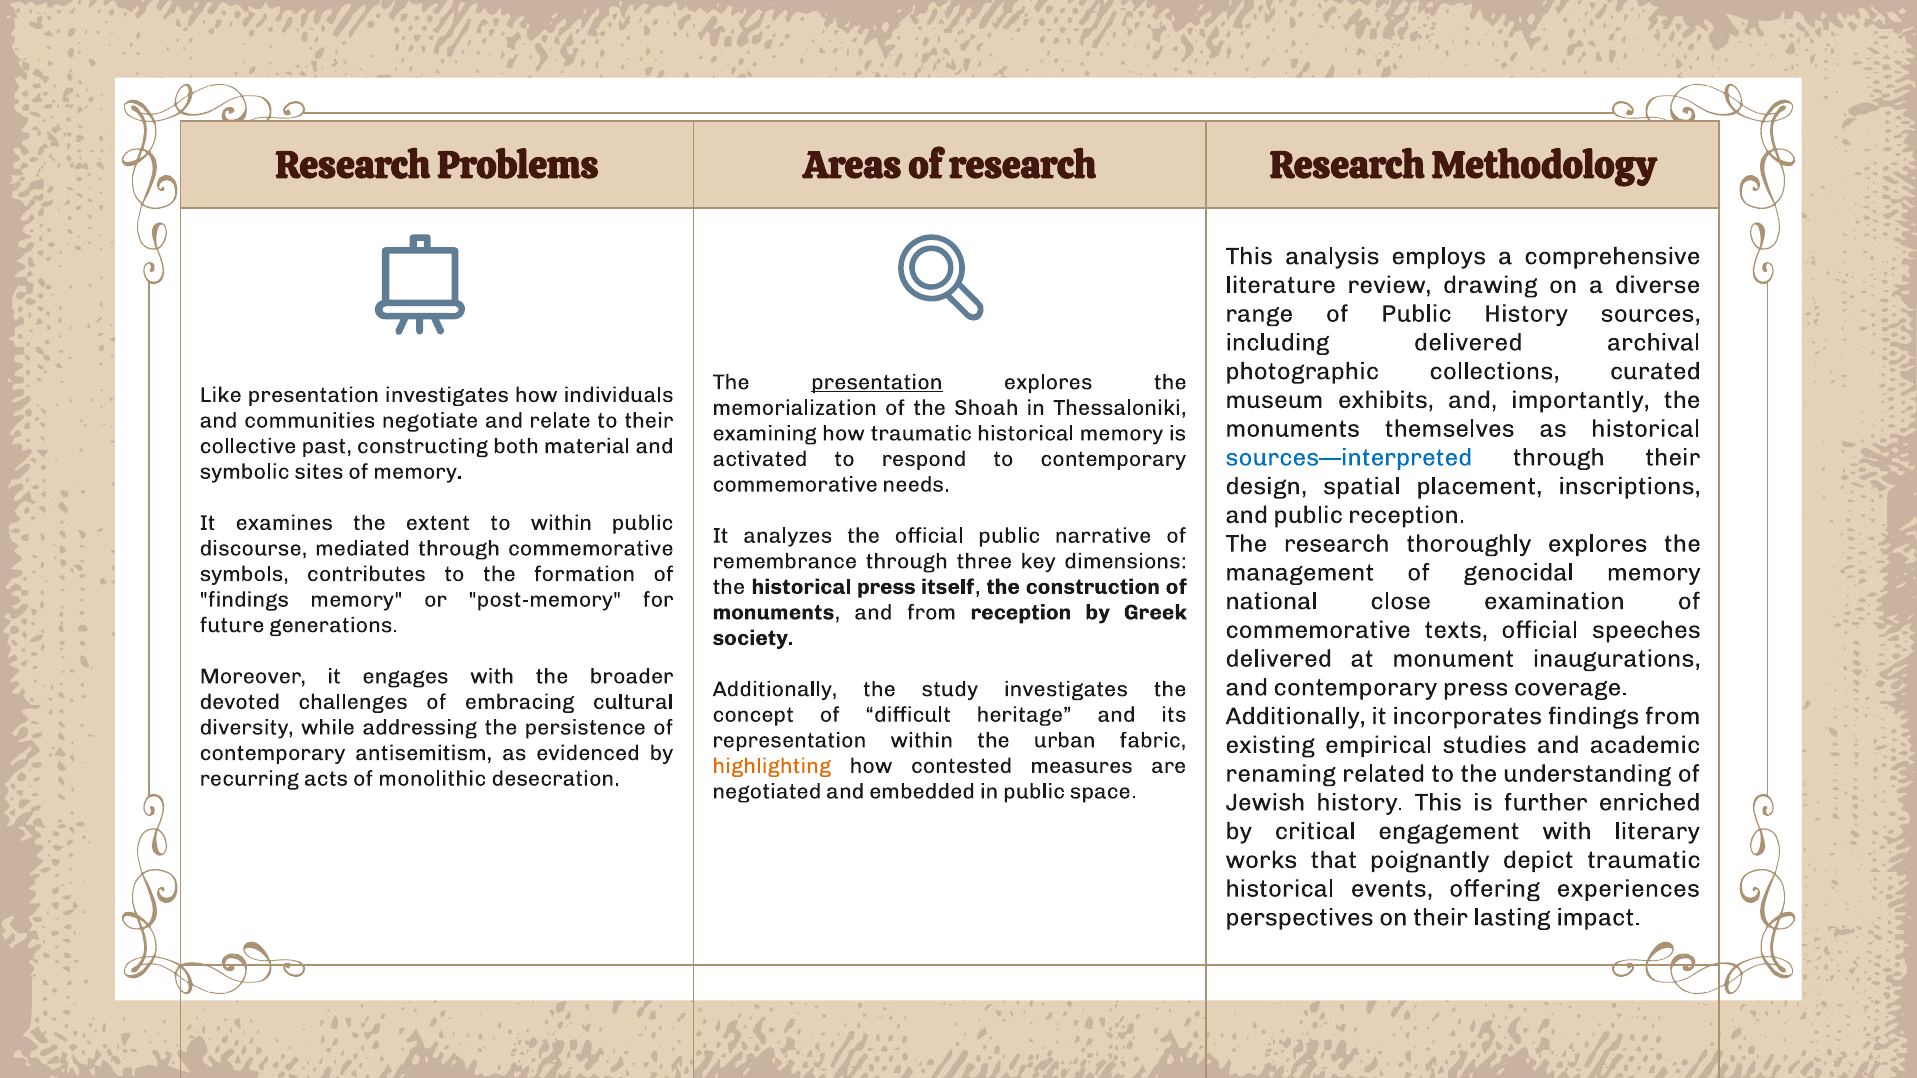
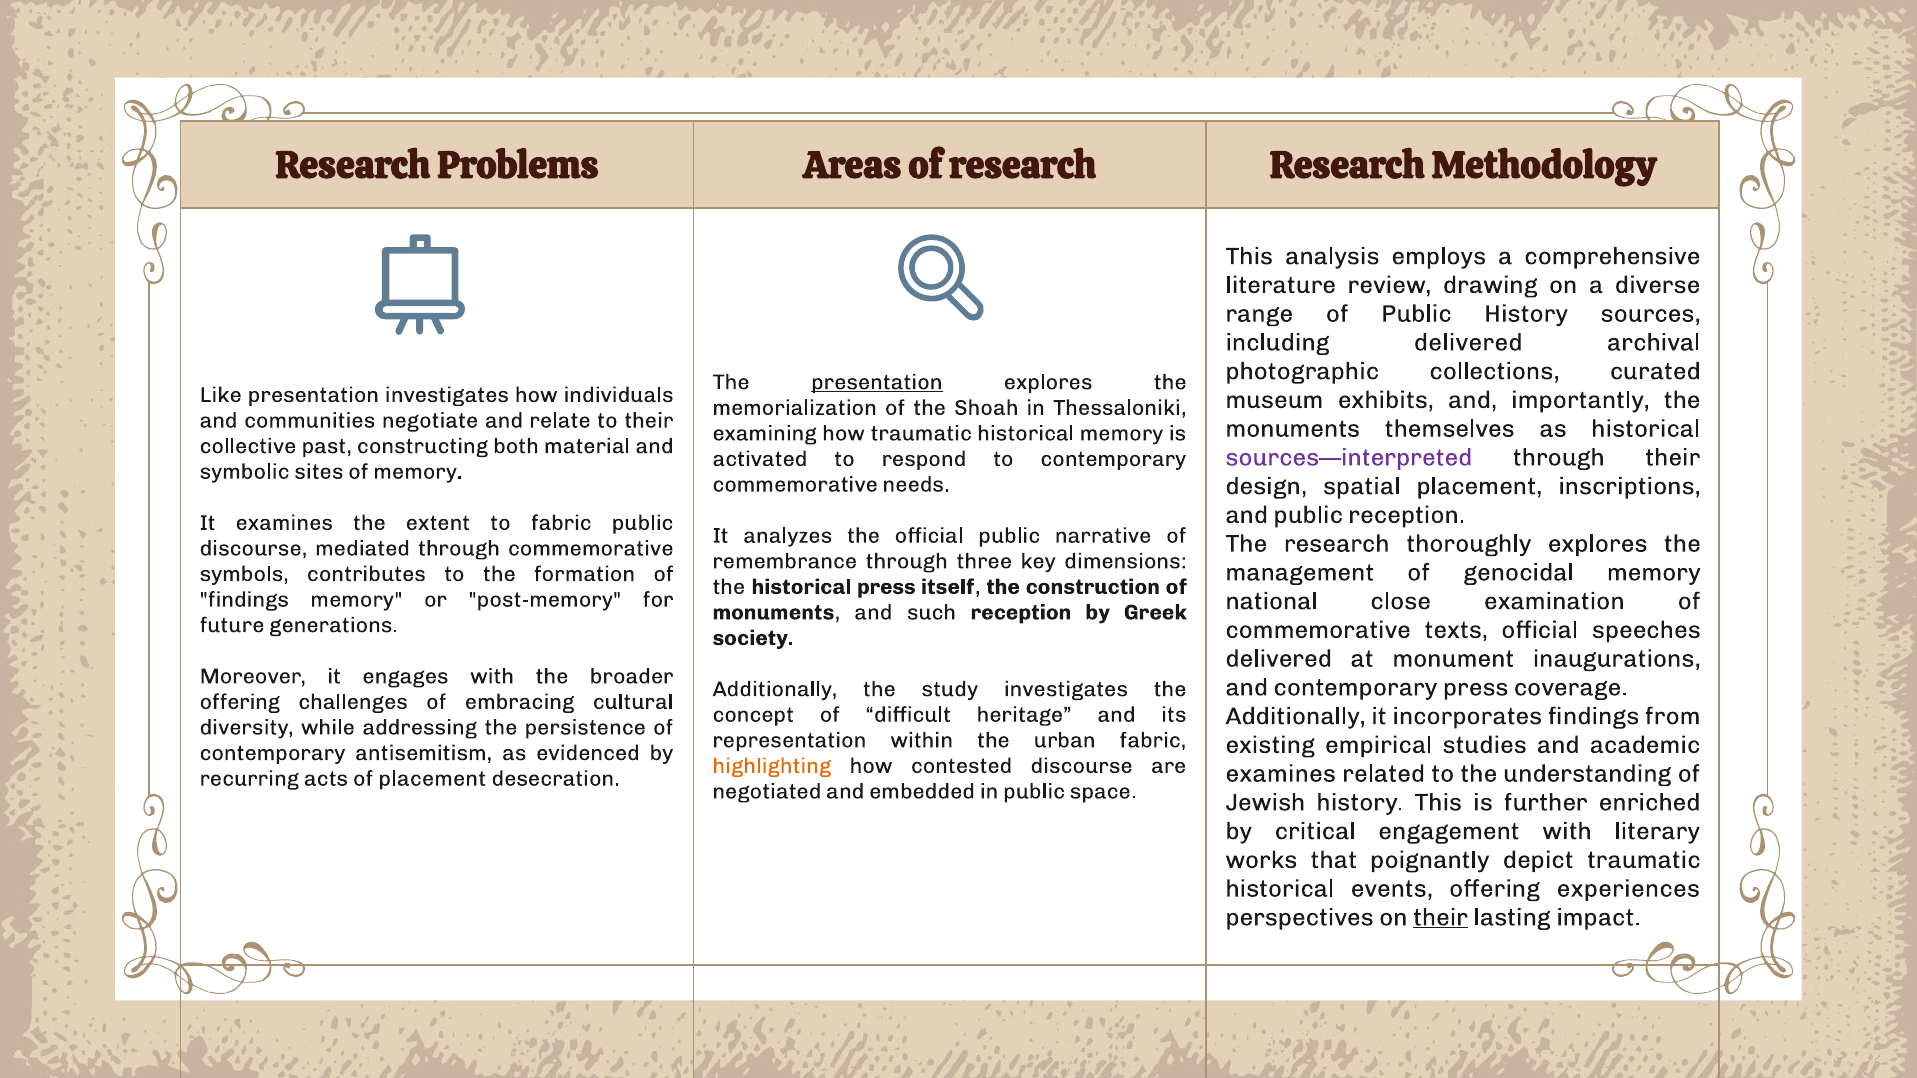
sources—interpreted colour: blue -> purple (1349, 458)
to within: within -> fabric (561, 523)
and from: from -> such (931, 613)
devoted: devoted -> offering (240, 702)
contested measures: measures -> discourse (1082, 766)
renaming: renaming -> examines (1281, 774)
of monolithic: monolithic -> placement (432, 779)
their underline: none -> present (1441, 918)
